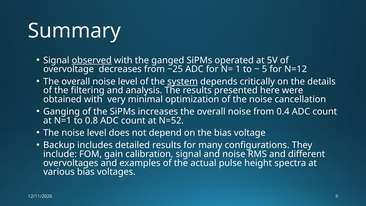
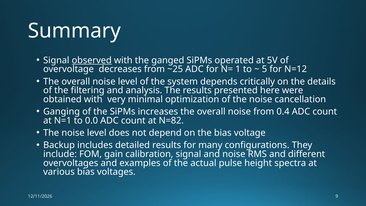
system underline: present -> none (183, 81)
0.8: 0.8 -> 0.0 (91, 120)
N=52: N=52 -> N=82 (171, 120)
